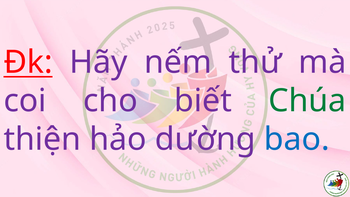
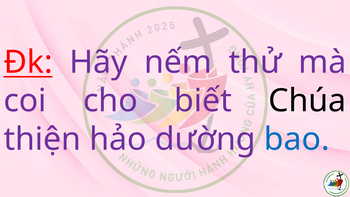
Chúa colour: green -> black (307, 101)
